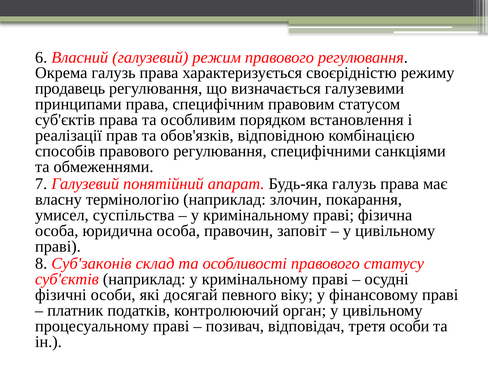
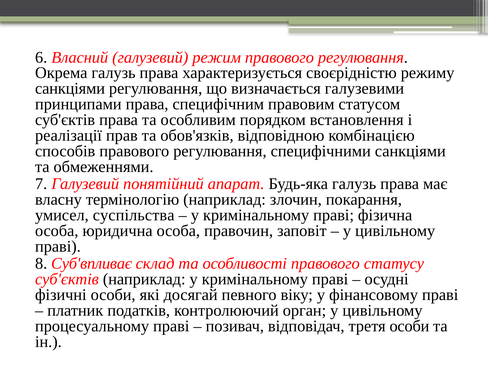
продавець: продавець -> санкціями (70, 89)
Суб'законів: Суб'законів -> Суб'впливає (92, 264)
